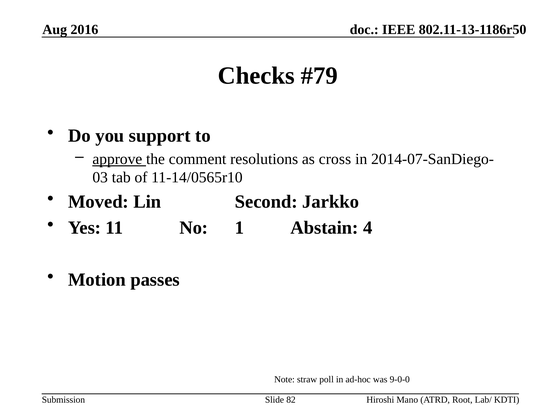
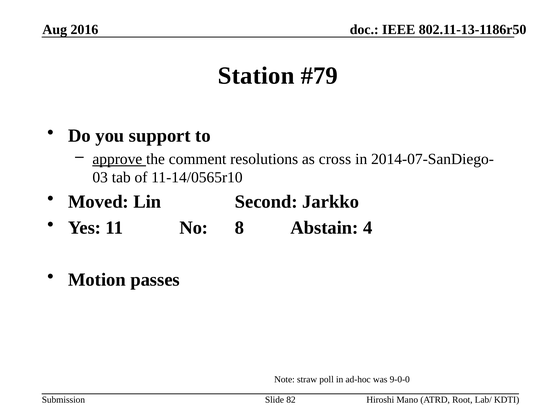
Checks: Checks -> Station (256, 76)
1: 1 -> 8 (240, 228)
